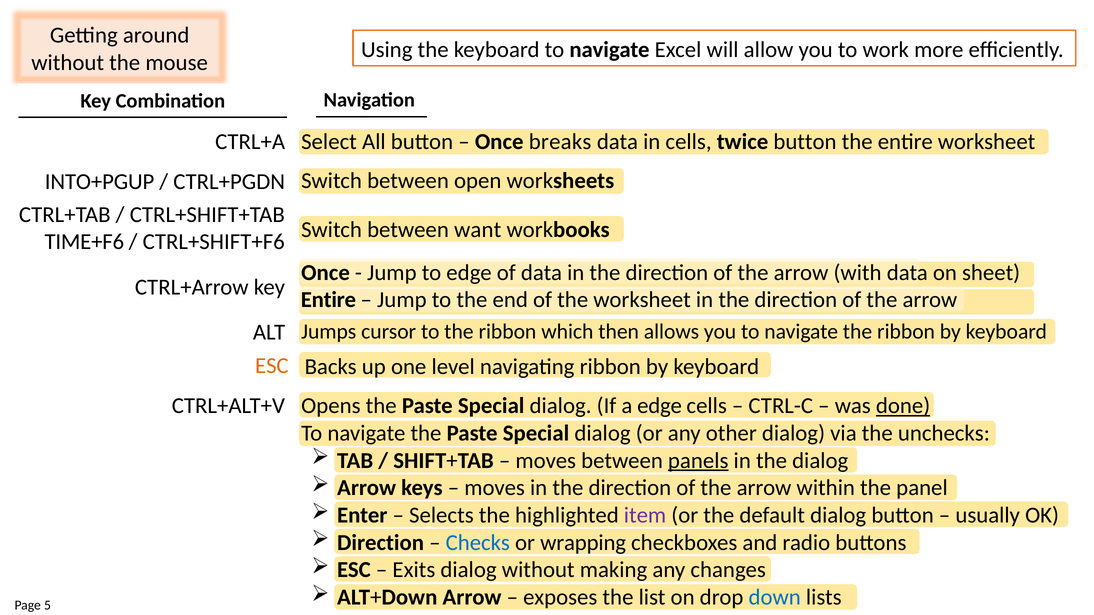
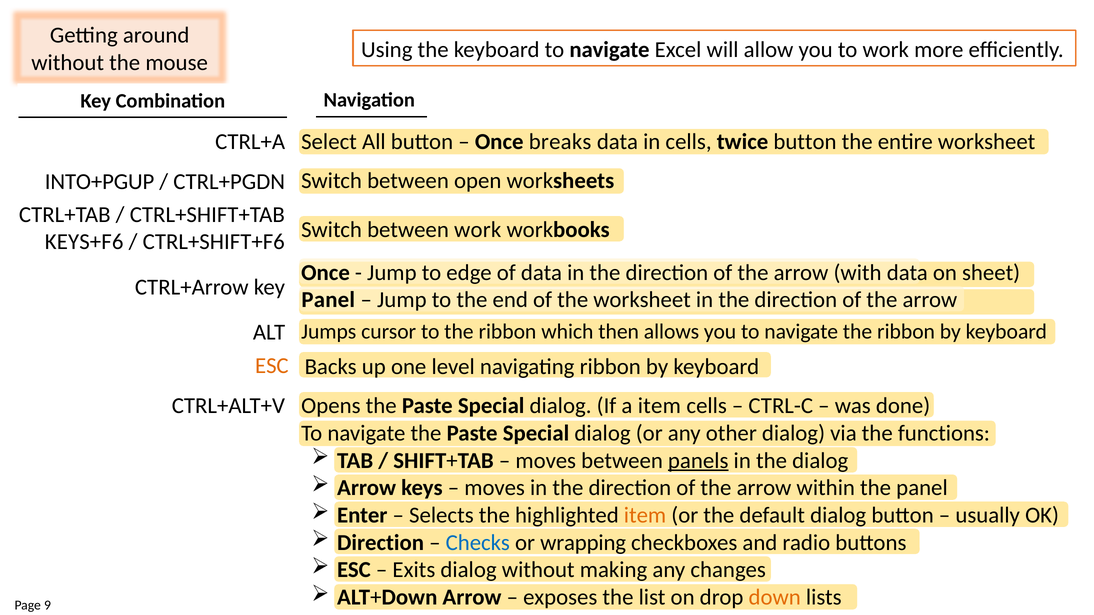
between want: want -> work (478, 230)
TIME+F6: TIME+F6 -> KEYS+F6 (84, 242)
Entire: Entire -> Panel (328, 300)
a edge: edge -> item (659, 406)
done underline: present -> none (903, 406)
unchecks: unchecks -> functions (944, 433)
item colour: purple -> orange (645, 516)
down colour: blue -> orange (775, 598)
5: 5 -> 9 (48, 605)
